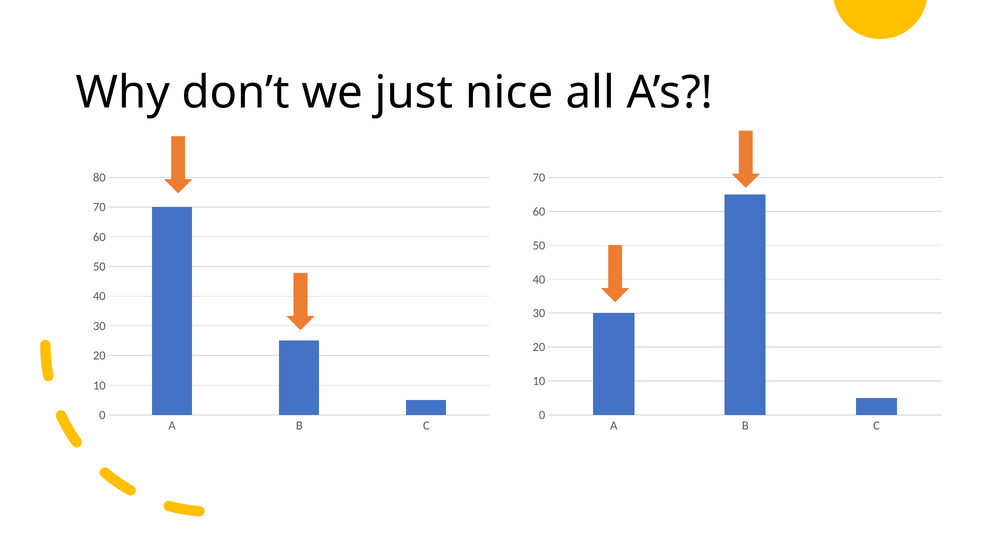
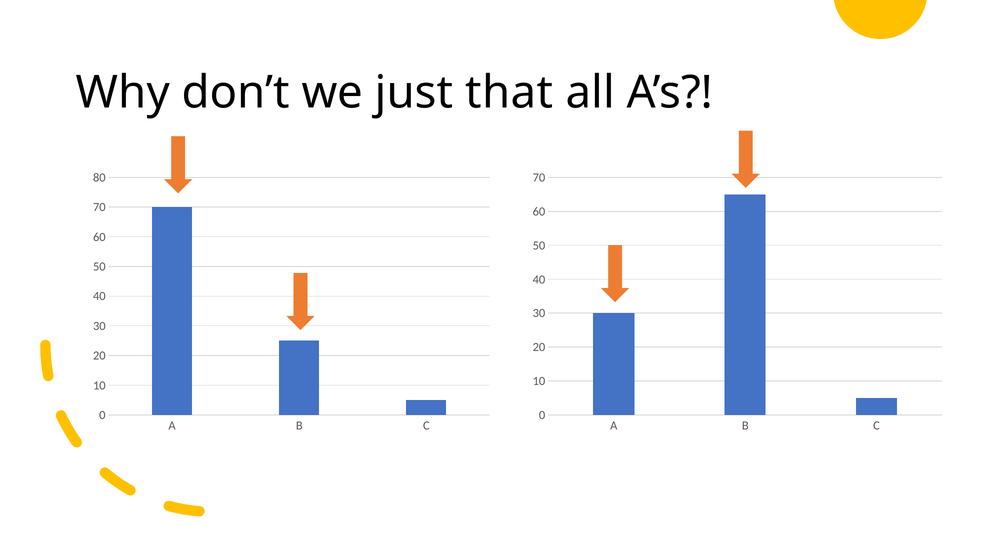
nice: nice -> that (509, 93)
